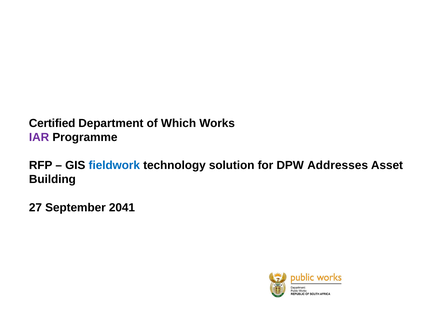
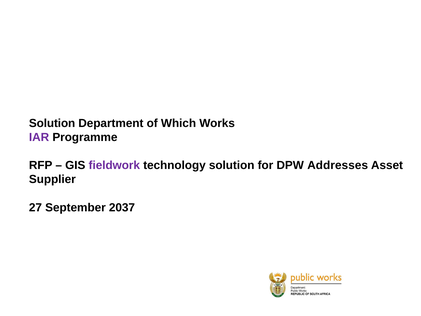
Certified: Certified -> Solution (52, 123)
fieldwork colour: blue -> purple (114, 165)
Building: Building -> Supplier (52, 179)
2041: 2041 -> 2037 (122, 207)
